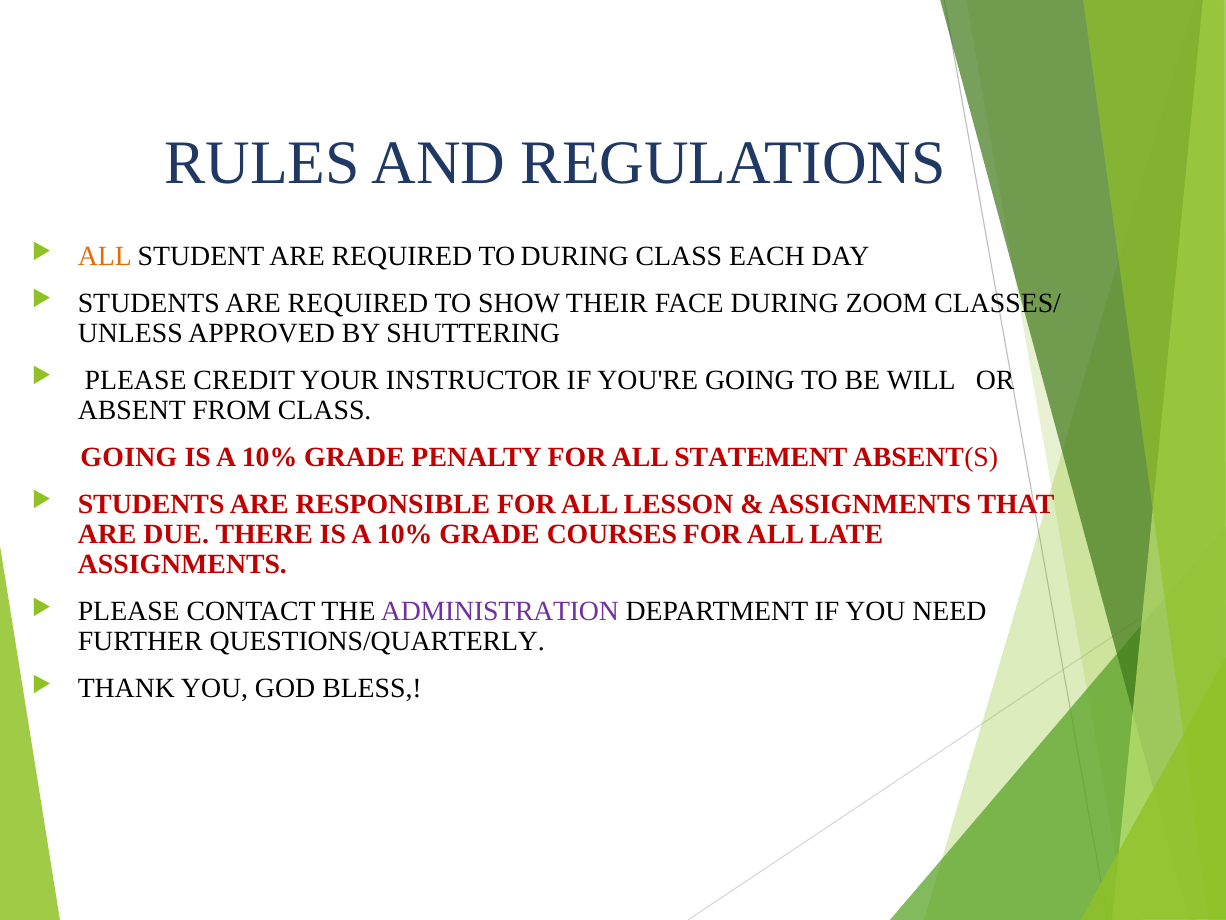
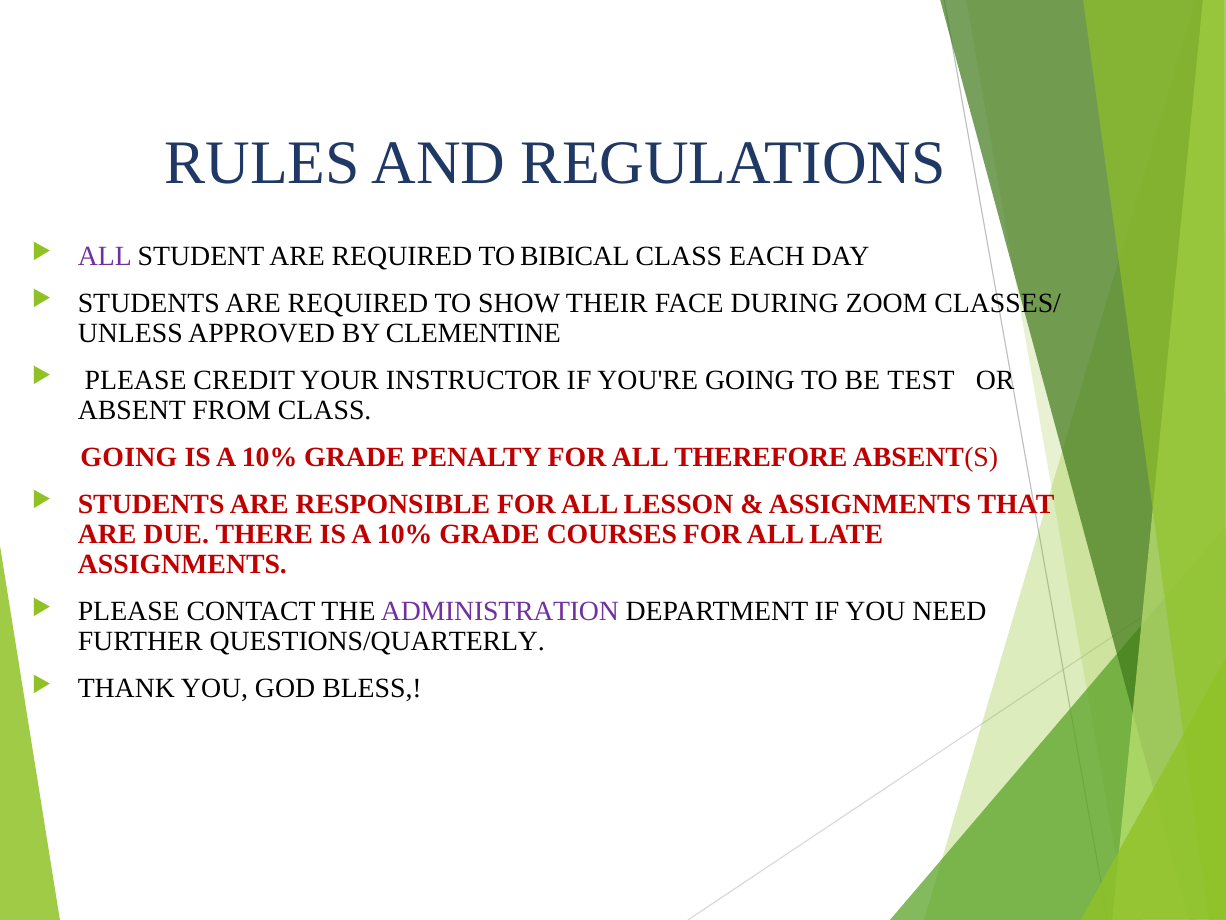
ALL colour: orange -> purple (105, 256)
TO DURING: DURING -> BIBICAL (575, 256)
SHUTTERING: SHUTTERING -> CLEMENTINE (473, 333)
WILL: WILL -> TEST (921, 380)
STATEMENT: STATEMENT -> THEREFORE (761, 457)
